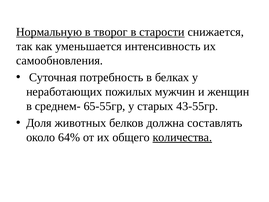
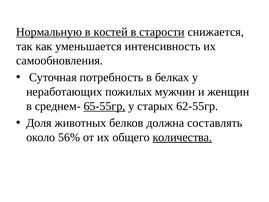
творог: творог -> костей (111, 32)
65-55гр underline: none -> present (105, 106)
43-55гр: 43-55гр -> 62-55гр (197, 106)
64%: 64% -> 56% (69, 137)
